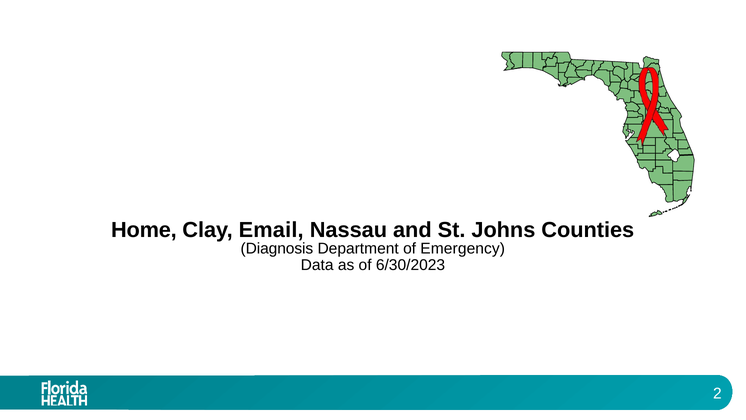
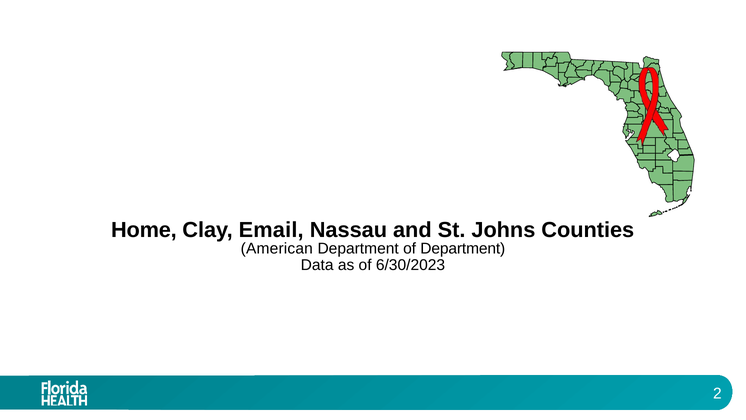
Diagnosis: Diagnosis -> American (277, 248)
of Emergency: Emergency -> Department (463, 248)
